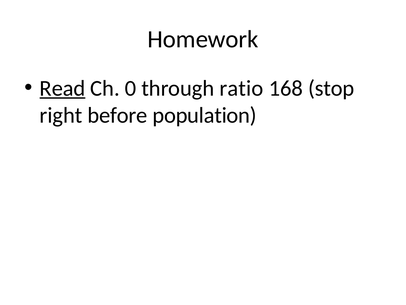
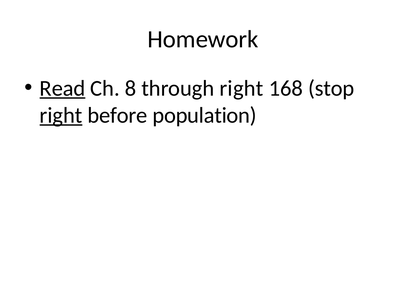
0: 0 -> 8 (131, 88)
through ratio: ratio -> right (241, 88)
right underline: none -> present (61, 115)
